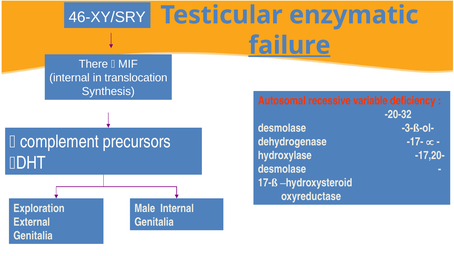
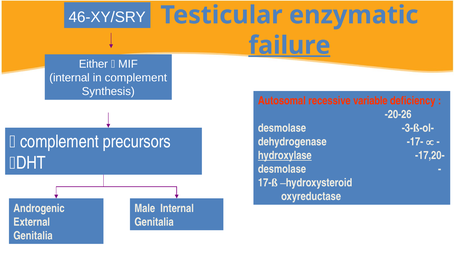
There: There -> Either (93, 64)
in translocation: translocation -> complement (136, 78)
-20-32: -20-32 -> -20-26 (398, 114)
hydroxylase underline: none -> present (285, 155)
Exploration: Exploration -> Androgenic (39, 208)
